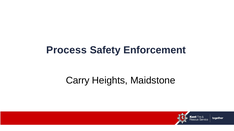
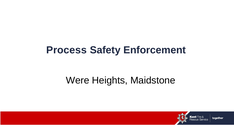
Carry: Carry -> Were (78, 81)
